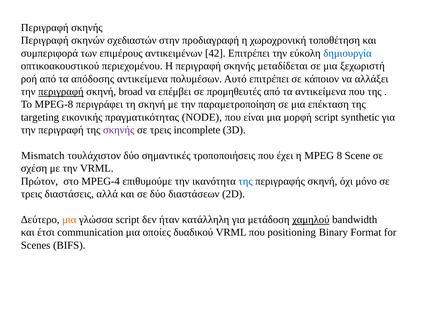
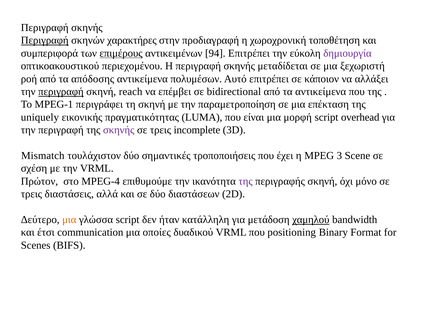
Περιγραφή underline: none -> present (45, 40)
σχεδιαστών: σχεδιαστών -> χαρακτήρες (132, 40)
επιμέρους underline: none -> present (121, 53)
42: 42 -> 94 (215, 53)
δημιουργία colour: blue -> purple (347, 53)
broad: broad -> reach (131, 92)
προμηθευτές: προμηθευτές -> bidirectional (234, 92)
MPEG-8: MPEG-8 -> MPEG-1 (54, 105)
targeting: targeting -> uniquely (40, 117)
NODE: NODE -> LUMA (202, 117)
synthetic: synthetic -> overhead (360, 117)
8: 8 -> 3 (339, 156)
της colour: blue -> purple (246, 181)
